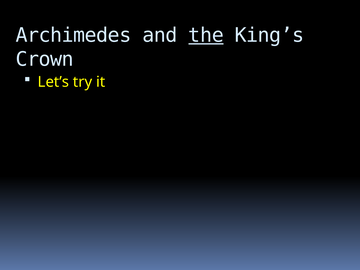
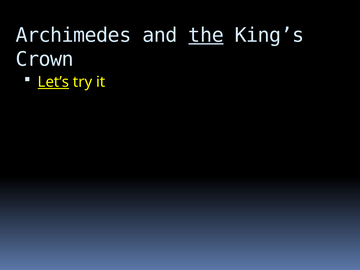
Let’s underline: none -> present (53, 82)
